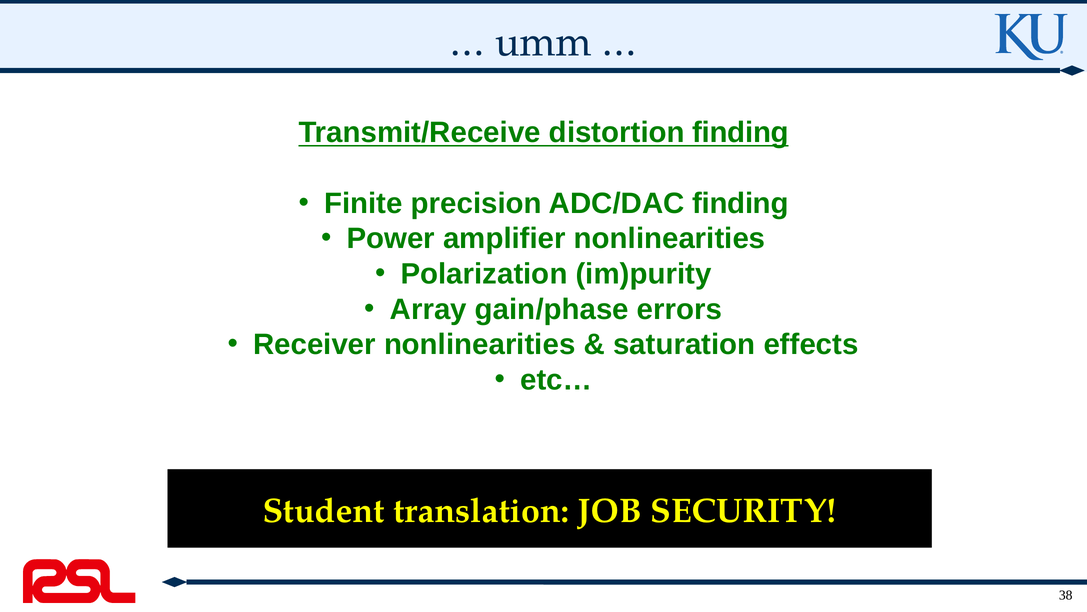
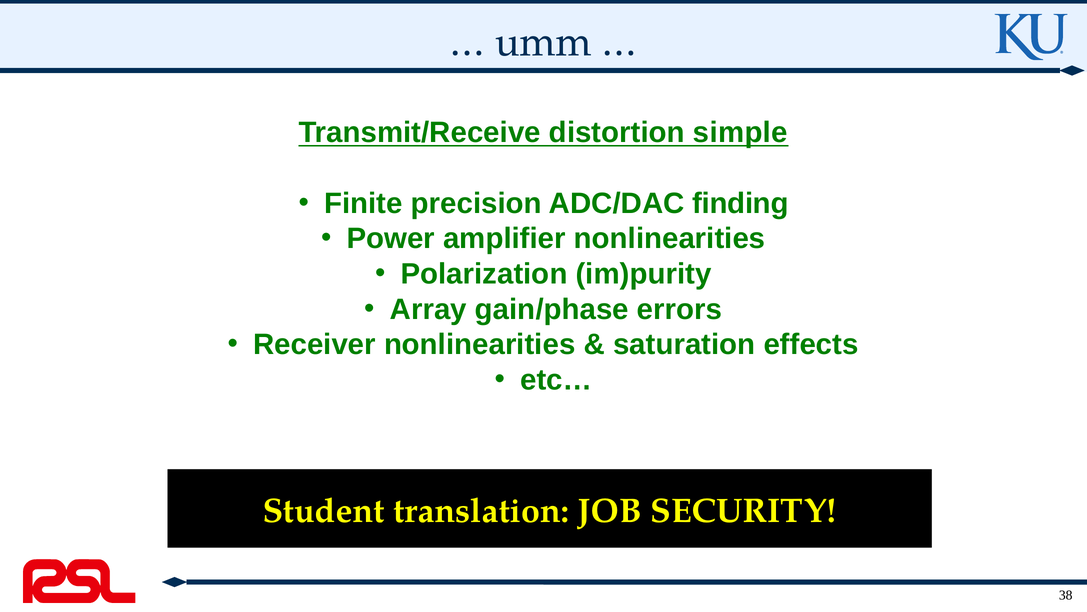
distortion finding: finding -> simple (740, 133)
